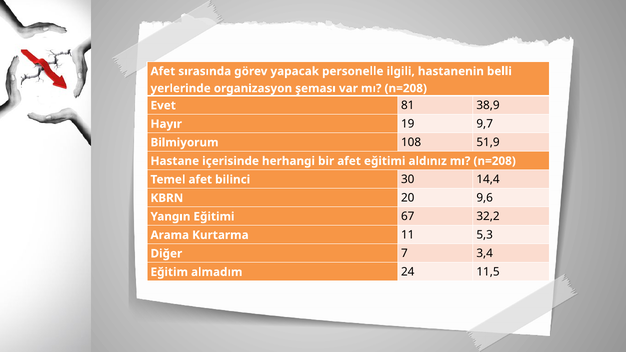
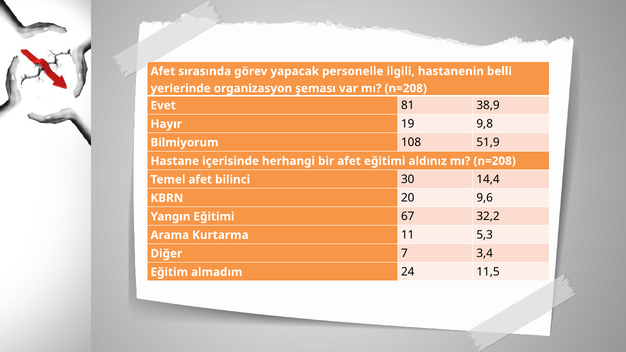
9,7: 9,7 -> 9,8 (485, 124)
